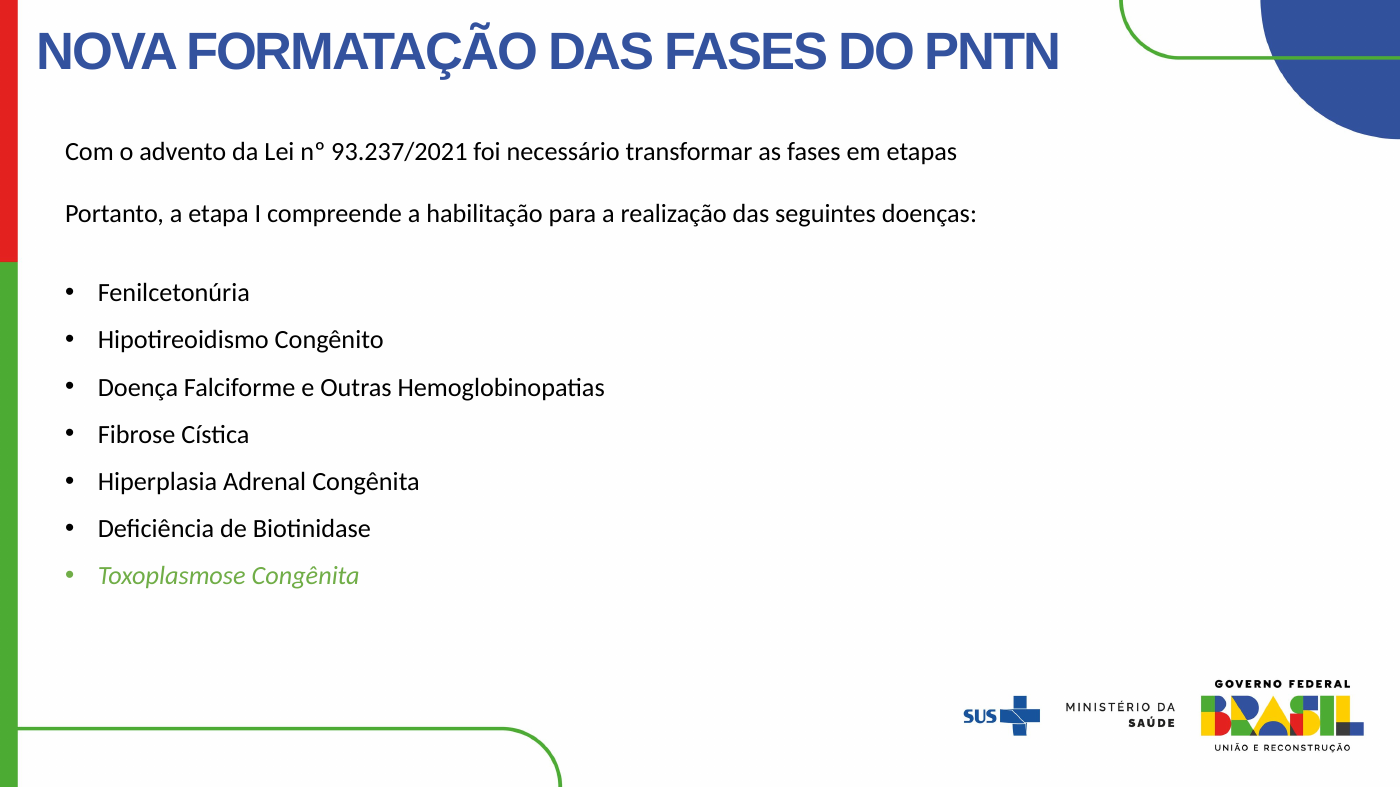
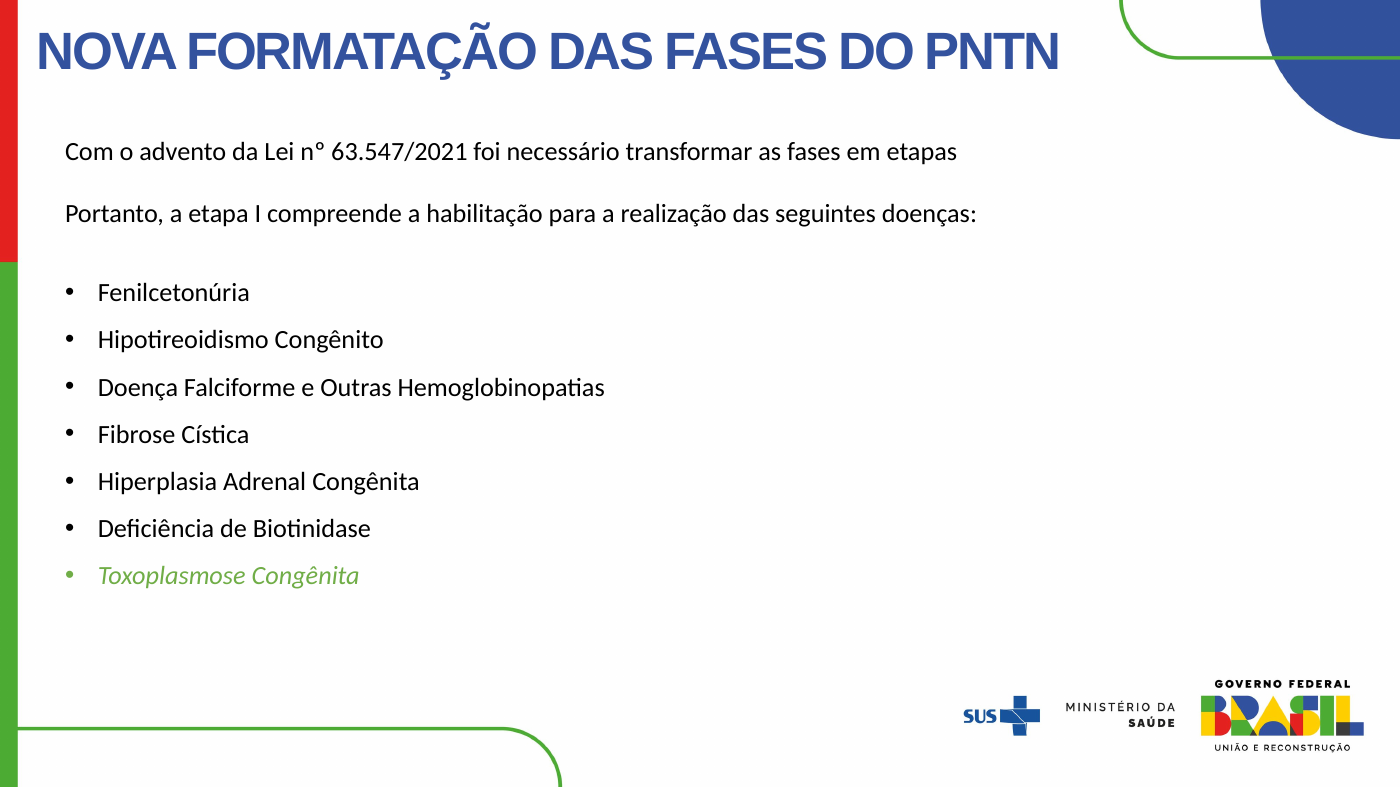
93.237/2021: 93.237/2021 -> 63.547/2021 (399, 151)
